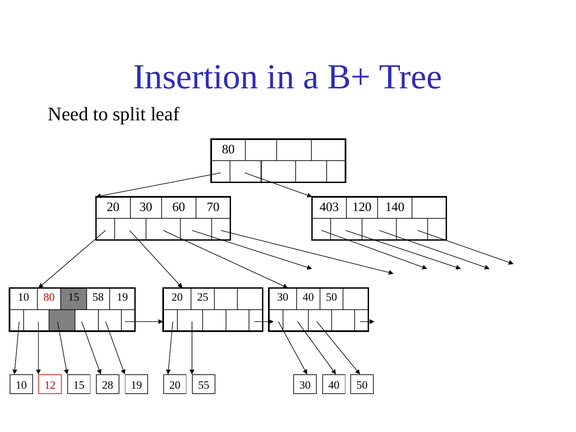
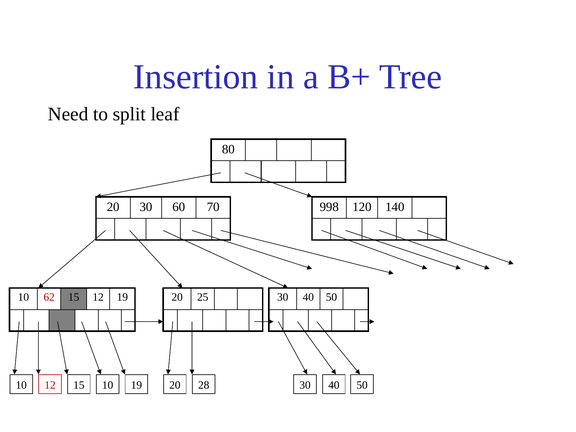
403: 403 -> 998 (329, 207)
10 80: 80 -> 62 (49, 297)
15 58: 58 -> 12 (98, 297)
15 28: 28 -> 10 (108, 385)
55: 55 -> 28 (204, 385)
